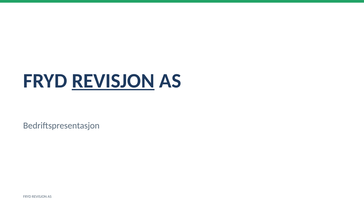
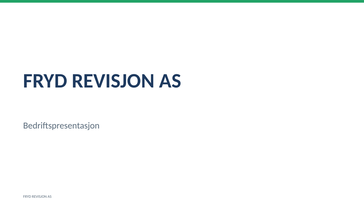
REVISJON underline: present -> none (113, 81)
